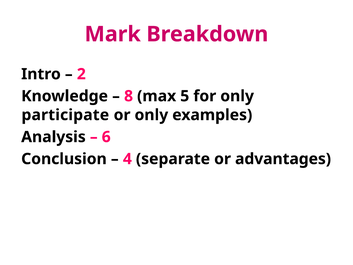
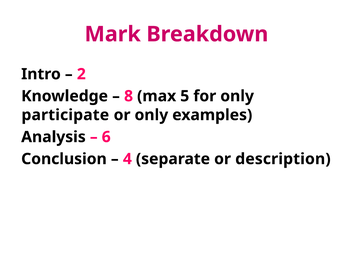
advantages: advantages -> description (283, 159)
